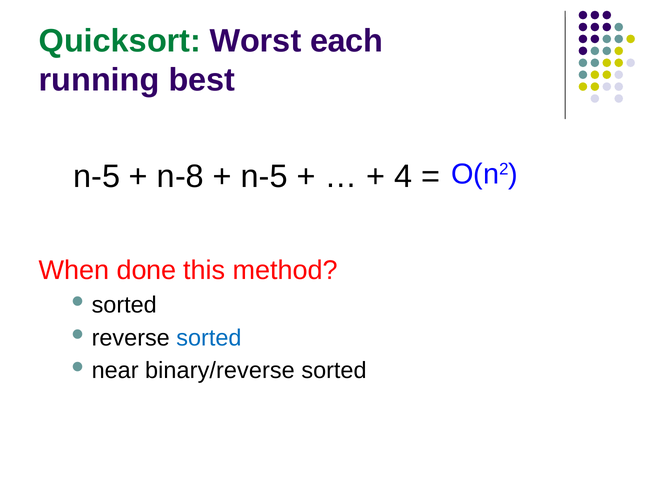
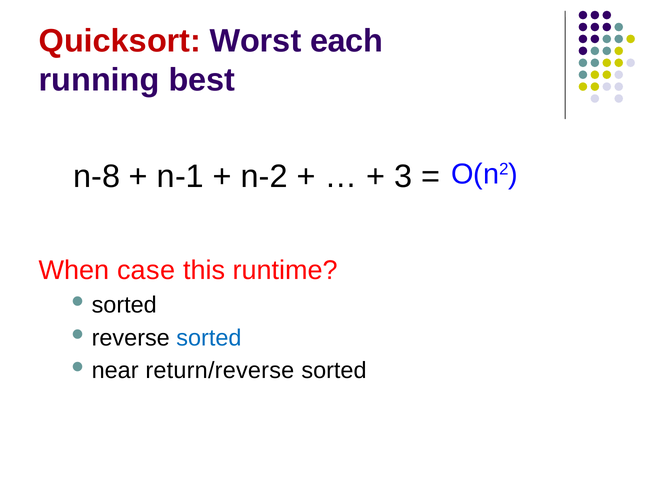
Quicksort colour: green -> red (120, 41)
n-5: n-5 -> n-8 (97, 176)
n-8: n-8 -> n-1 (180, 176)
n-5: n-5 -> n-2 (264, 176)
4: 4 -> 3 (403, 176)
done: done -> case (146, 270)
method: method -> runtime (285, 270)
binary/reverse: binary/reverse -> return/reverse (220, 370)
